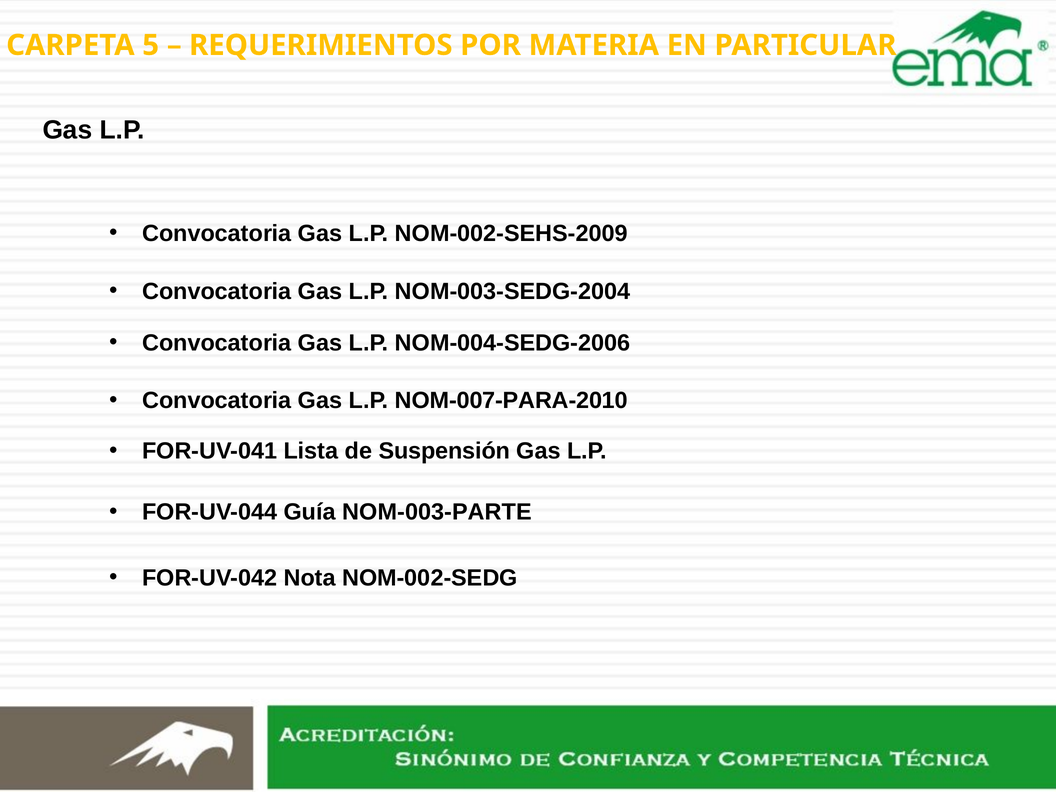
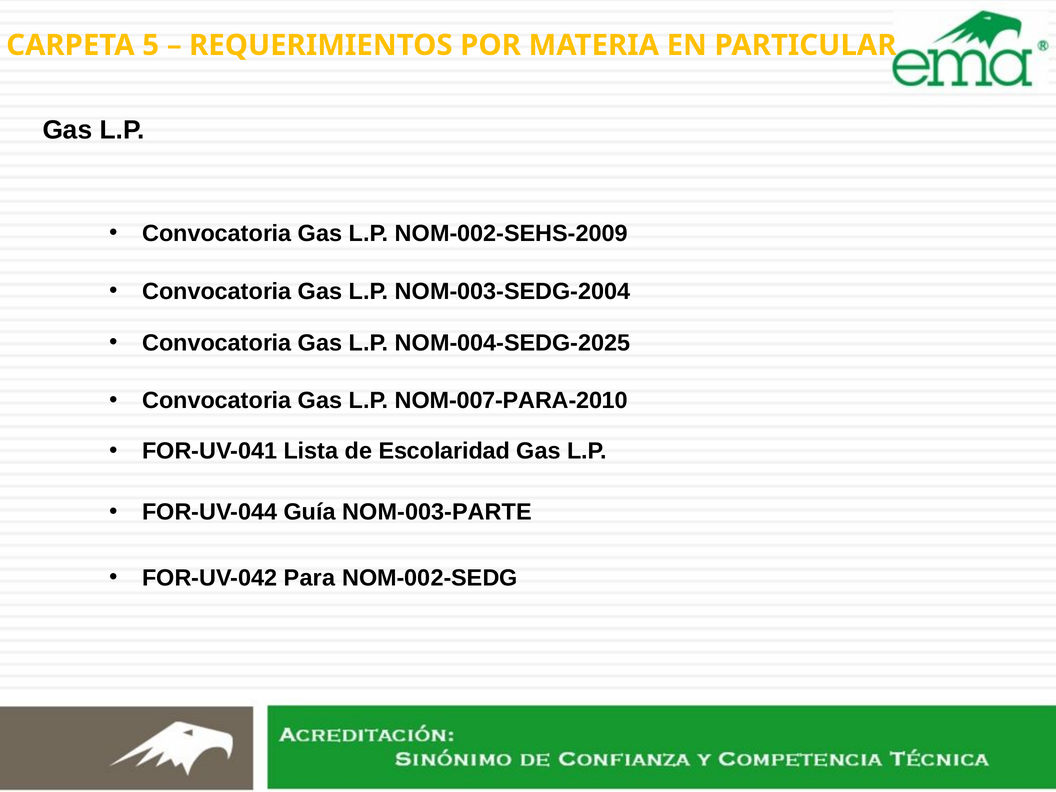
NOM-004-SEDG-2006: NOM-004-SEDG-2006 -> NOM-004-SEDG-2025 (513, 343)
Suspensión: Suspensión -> Escolaridad (444, 451)
Nota: Nota -> Para (310, 578)
